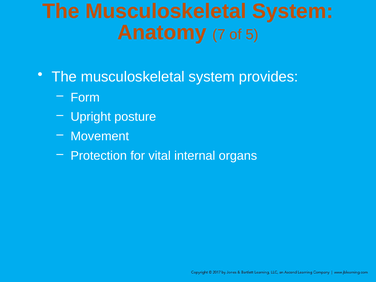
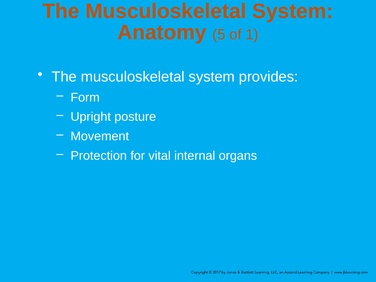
7: 7 -> 5 (219, 35)
5: 5 -> 1 (252, 35)
